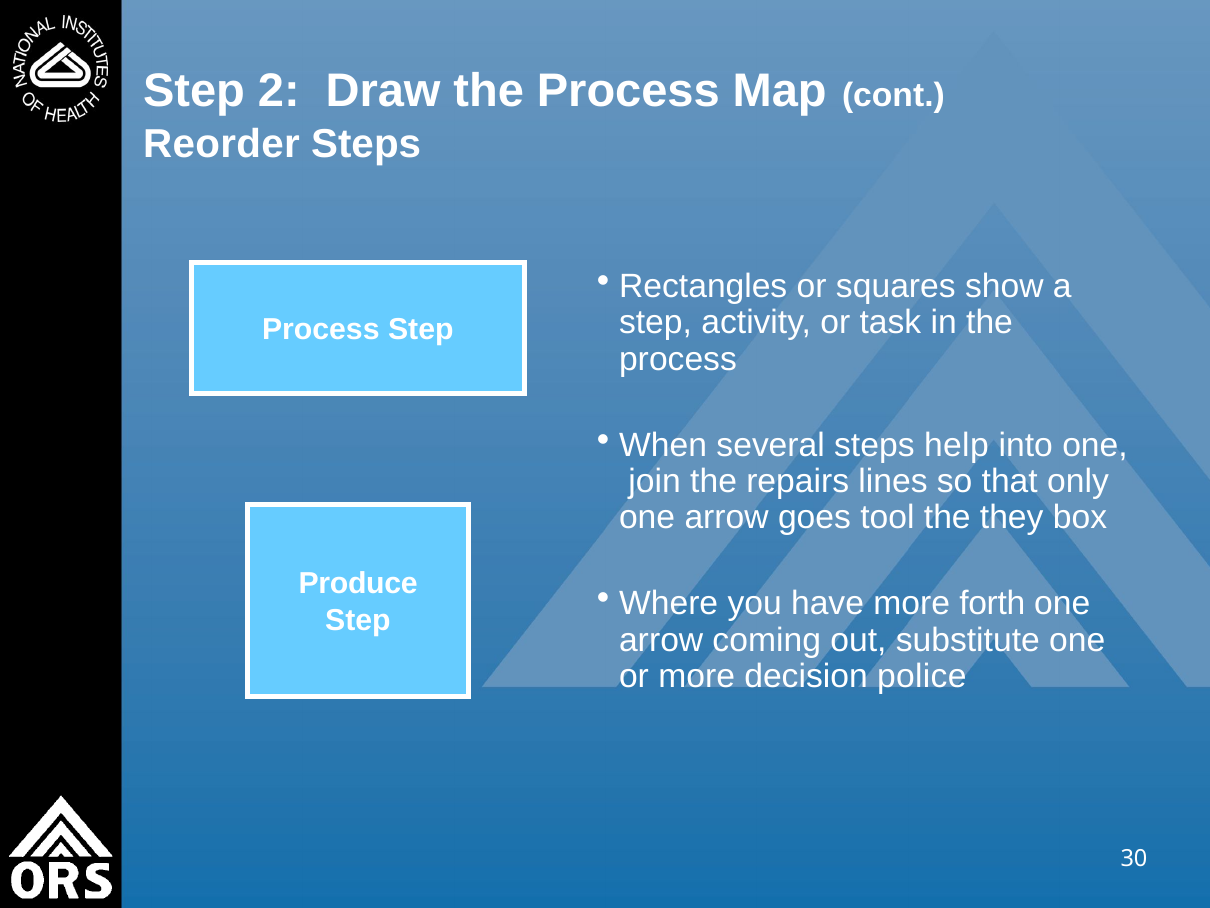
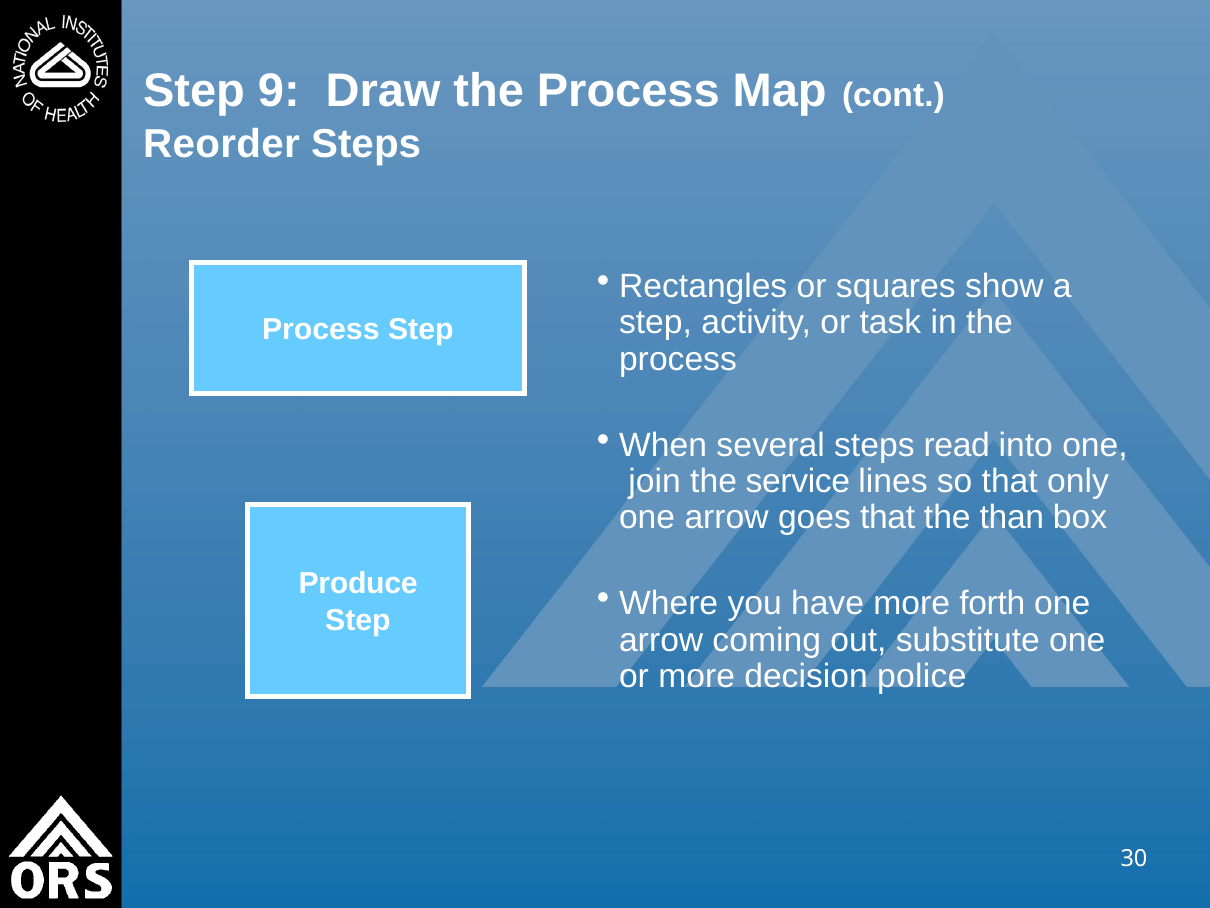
2: 2 -> 9 (279, 91)
help: help -> read (957, 445)
repairs: repairs -> service (798, 481)
goes tool: tool -> that (888, 517)
they: they -> than (1012, 517)
